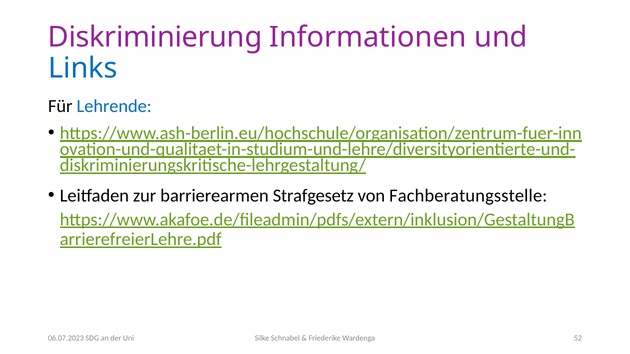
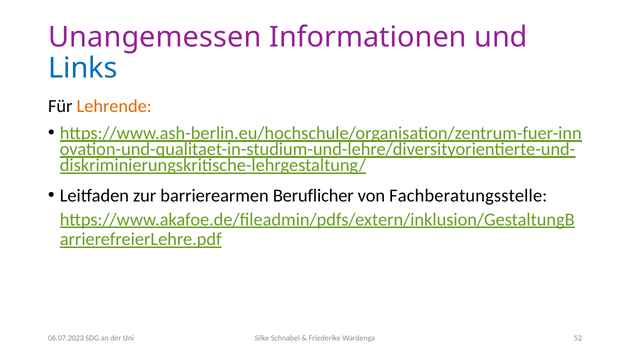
Diskriminierung: Diskriminierung -> Unangemessen (155, 37)
Lehrende colour: blue -> orange (114, 107)
Strafgesetz: Strafgesetz -> Beruflicher (313, 196)
